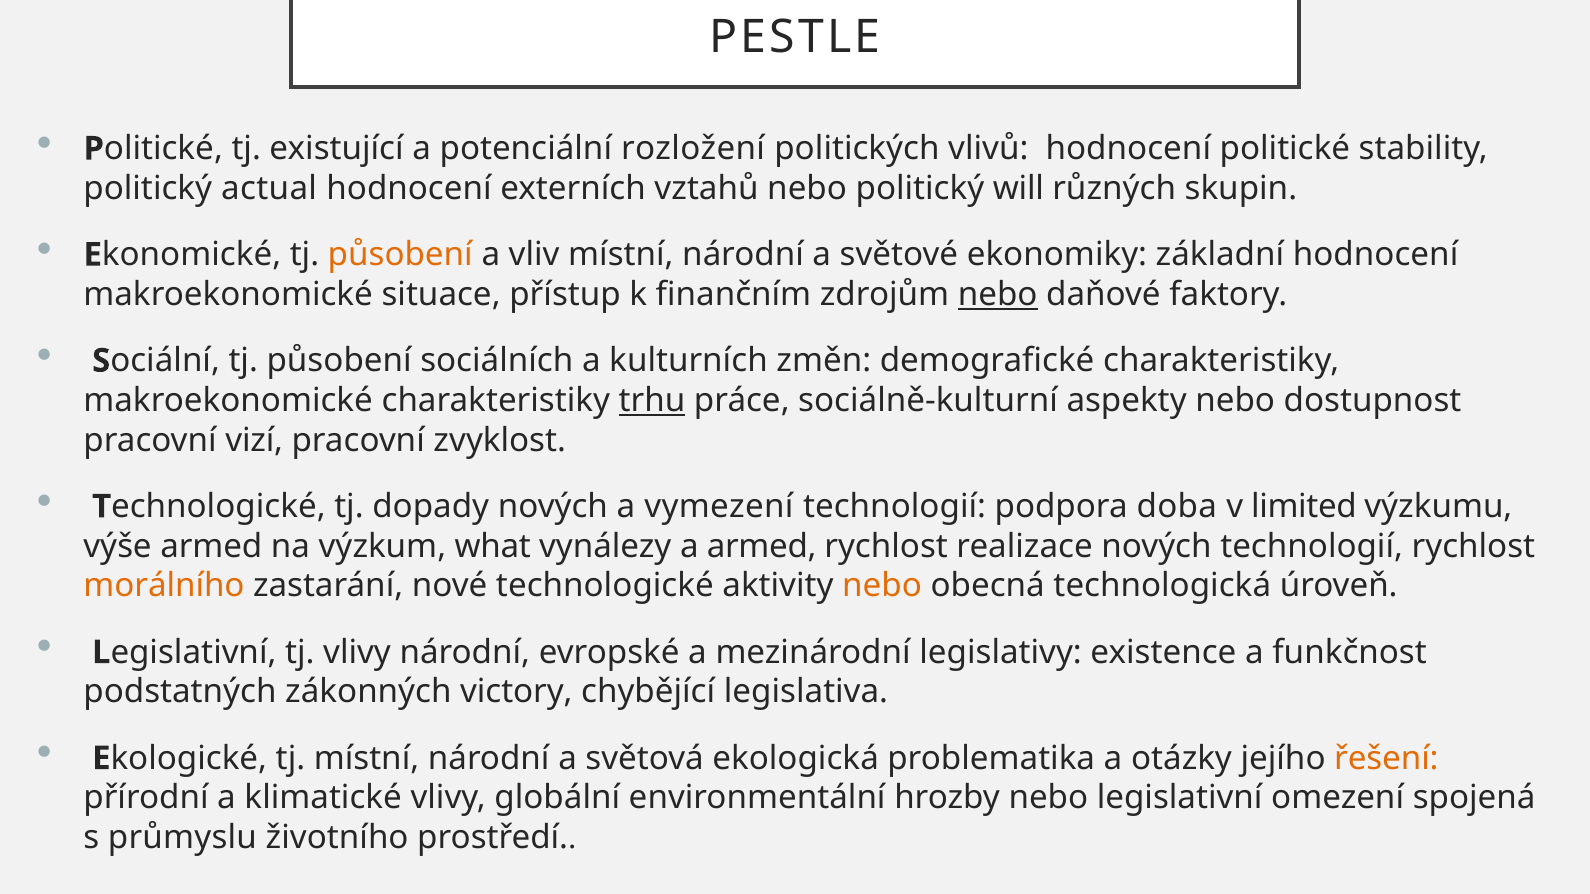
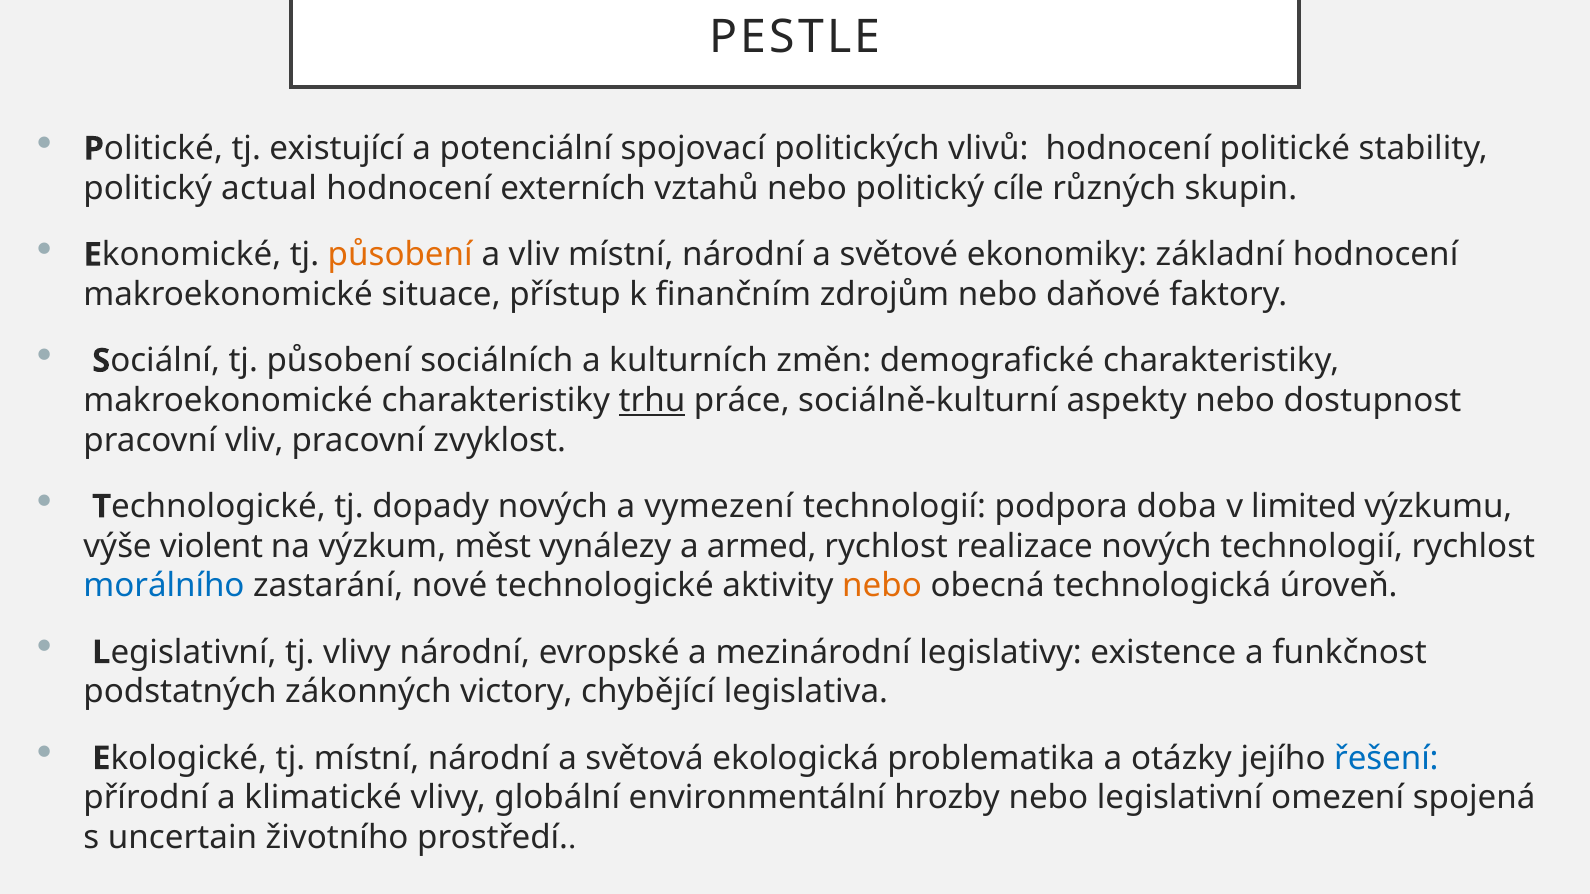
rozložení: rozložení -> spojovací (693, 149)
will: will -> cíle (1018, 189)
nebo underline: present -> none (998, 295)
pracovní vizí: vizí -> vliv (254, 440)
výše armed: armed -> violent (212, 546)
what: what -> měst (493, 546)
morálního colour: orange -> blue (164, 586)
řešení colour: orange -> blue (1386, 759)
průmyslu: průmyslu -> uncertain (183, 838)
